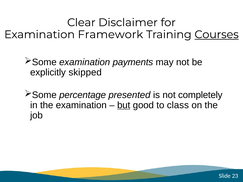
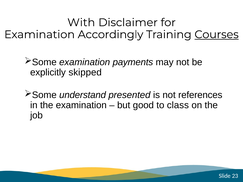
Clear: Clear -> With (81, 23)
Framework: Framework -> Accordingly (111, 35)
percentage: percentage -> understand (83, 95)
completely: completely -> references (200, 95)
but underline: present -> none (124, 105)
